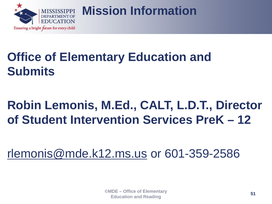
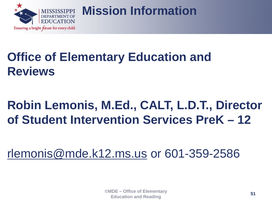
Submits: Submits -> Reviews (31, 72)
